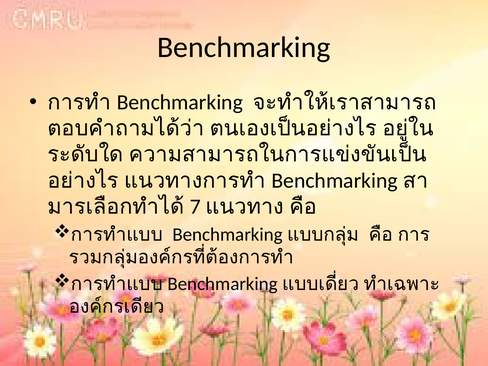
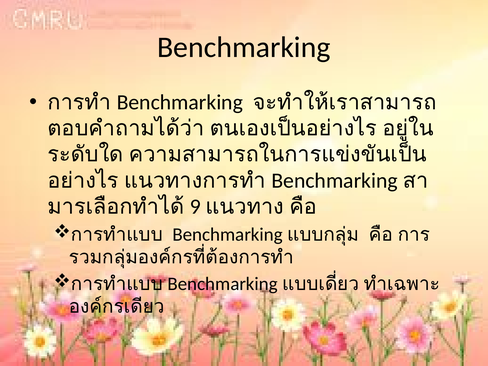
7: 7 -> 9 (195, 207)
